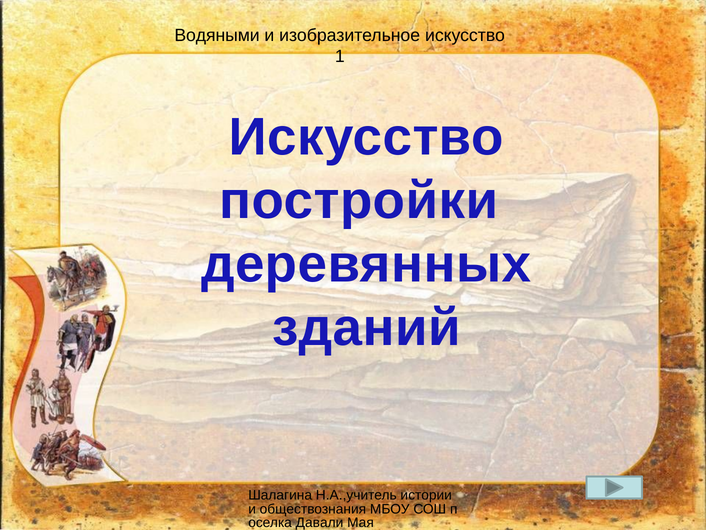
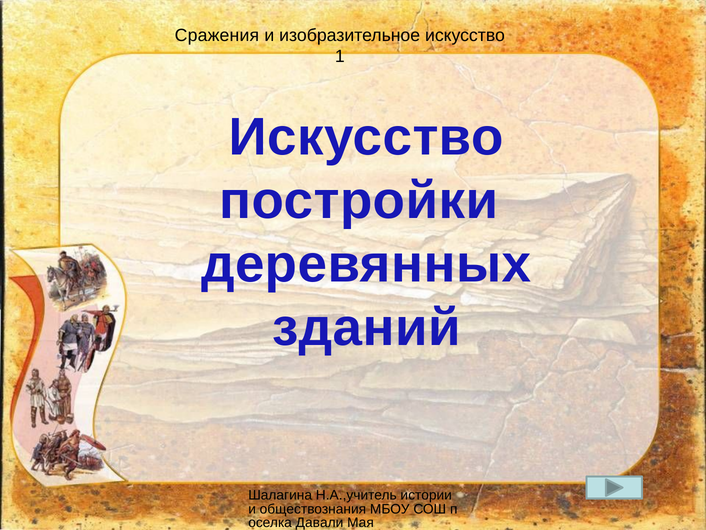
Водяными: Водяными -> Сражения (217, 35)
